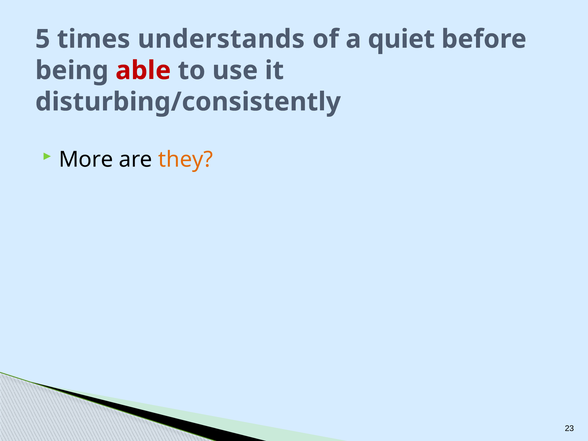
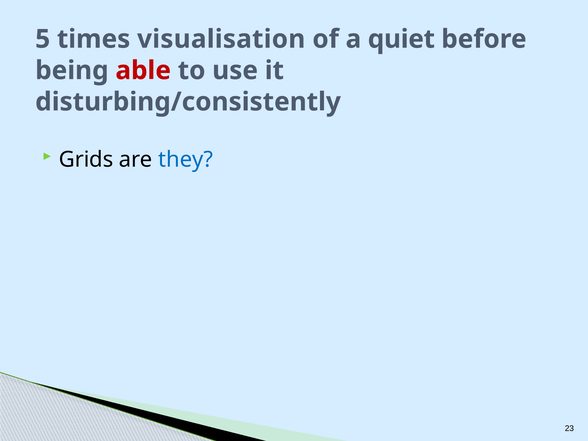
understands: understands -> visualisation (221, 39)
More: More -> Grids (86, 160)
they colour: orange -> blue (186, 160)
